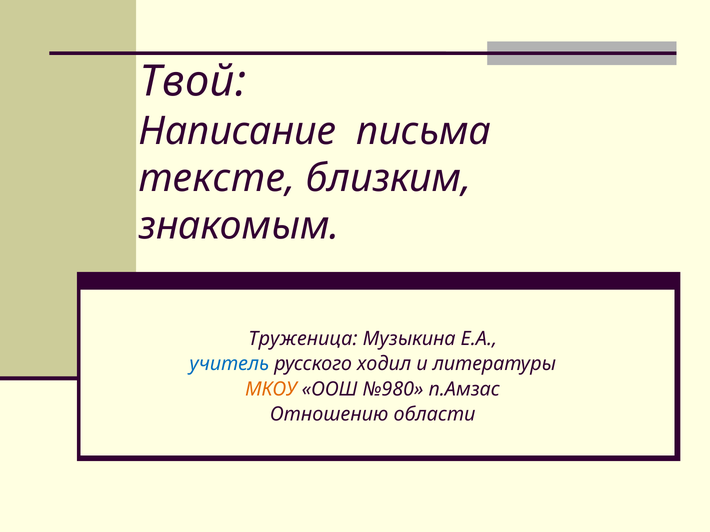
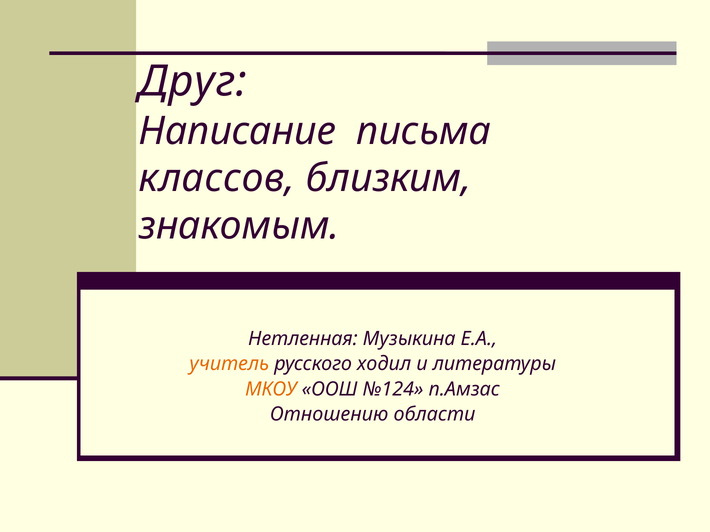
Твой: Твой -> Друг (193, 82)
тексте: тексте -> классов (217, 178)
Труженица: Труженица -> Нетленная (303, 339)
учитель colour: blue -> orange (229, 364)
№980: №980 -> №124 (393, 390)
